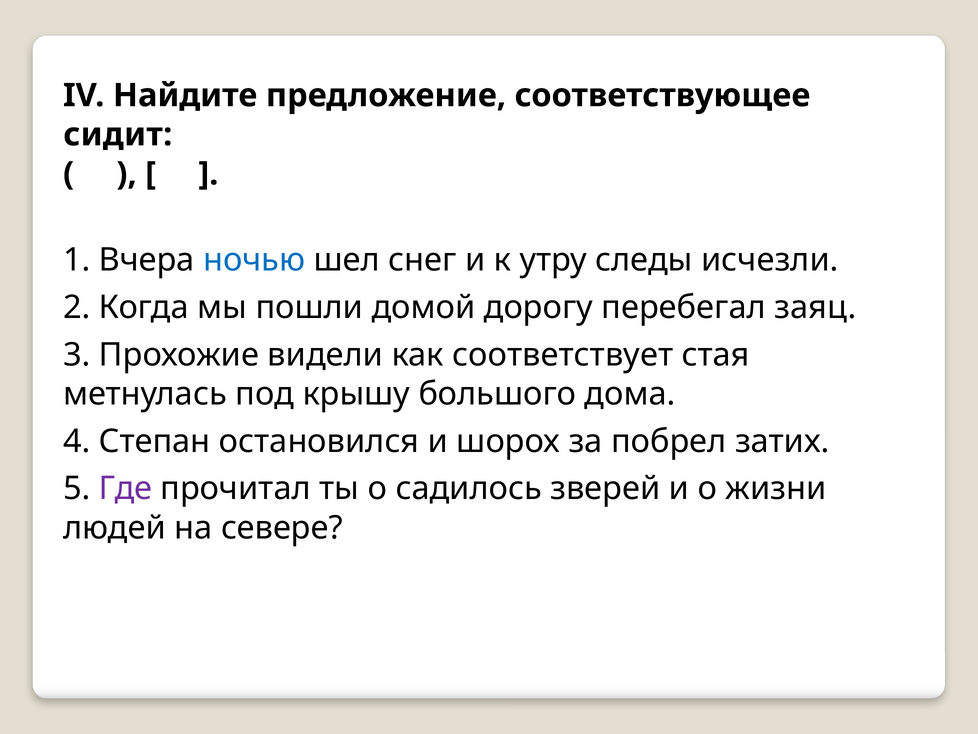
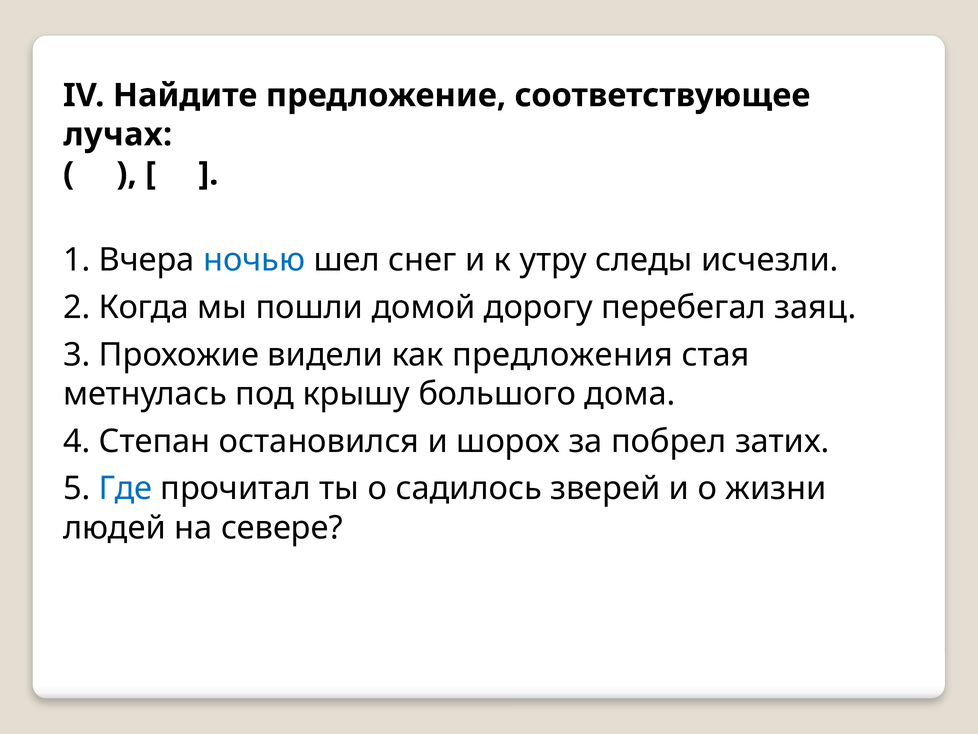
сидит: сидит -> лучах (118, 135)
соответствует: соответствует -> предложения (563, 355)
Где colour: purple -> blue (126, 488)
